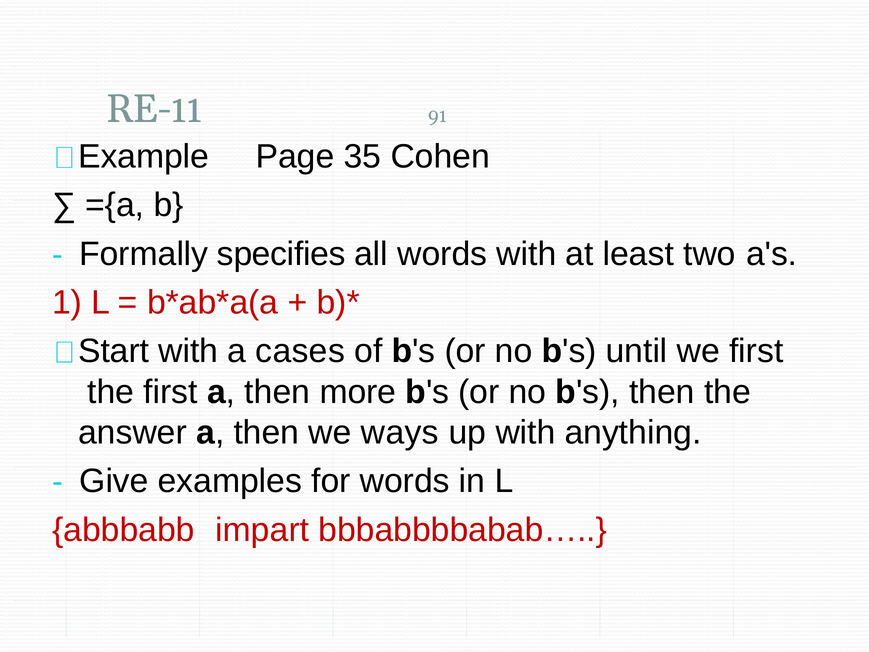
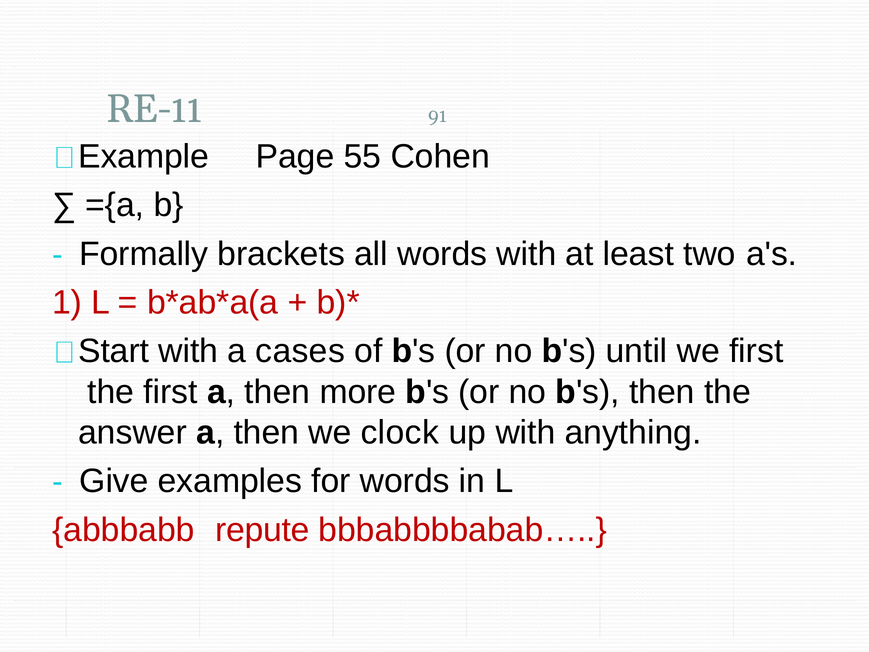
35: 35 -> 55 (362, 156)
specifies: specifies -> brackets (281, 254)
ways: ways -> clock (400, 432)
impart: impart -> repute (262, 530)
